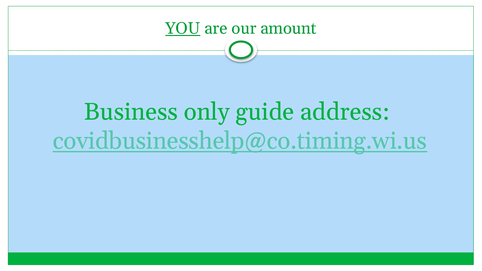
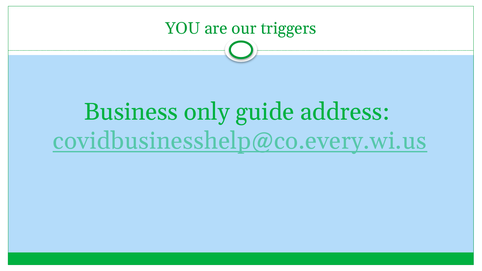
YOU underline: present -> none (183, 28)
amount: amount -> triggers (288, 28)
covidbusinesshelp@co.timing.wi.us: covidbusinesshelp@co.timing.wi.us -> covidbusinesshelp@co.every.wi.us (240, 141)
